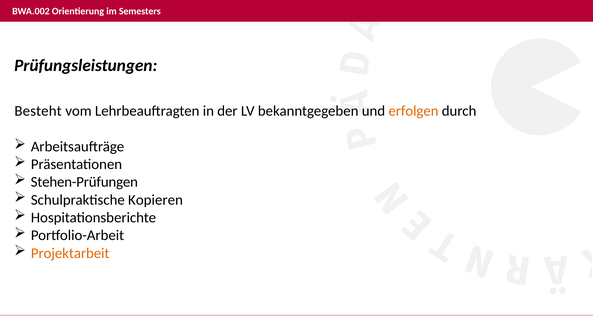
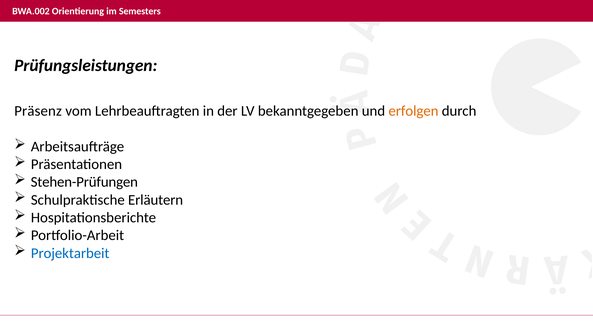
Besteht: Besteht -> Präsenz (38, 111)
Kopieren: Kopieren -> Erläutern (156, 200)
Projektarbeit colour: orange -> blue (70, 254)
